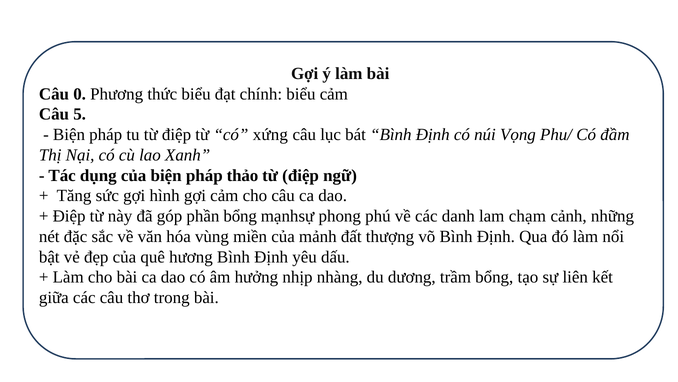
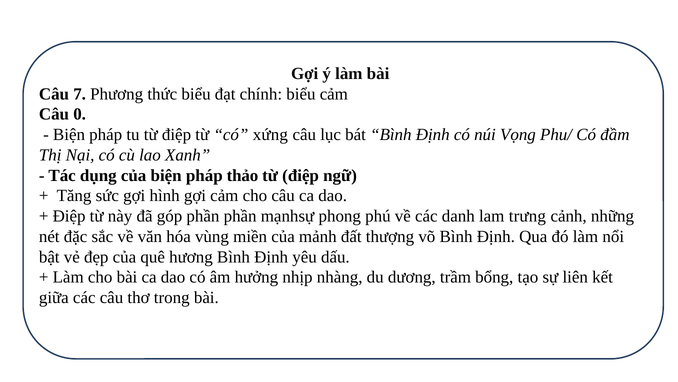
0: 0 -> 7 (80, 94)
5: 5 -> 0 (80, 114)
phần bổng: bổng -> phần (240, 216)
chạm: chạm -> trưng (527, 216)
